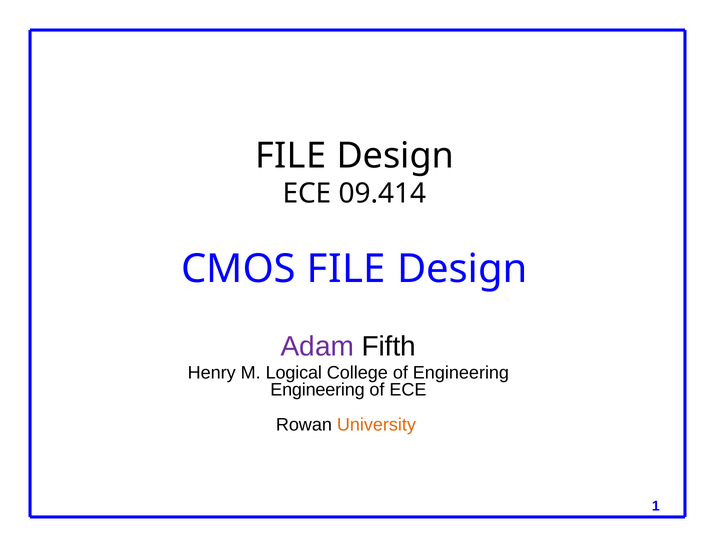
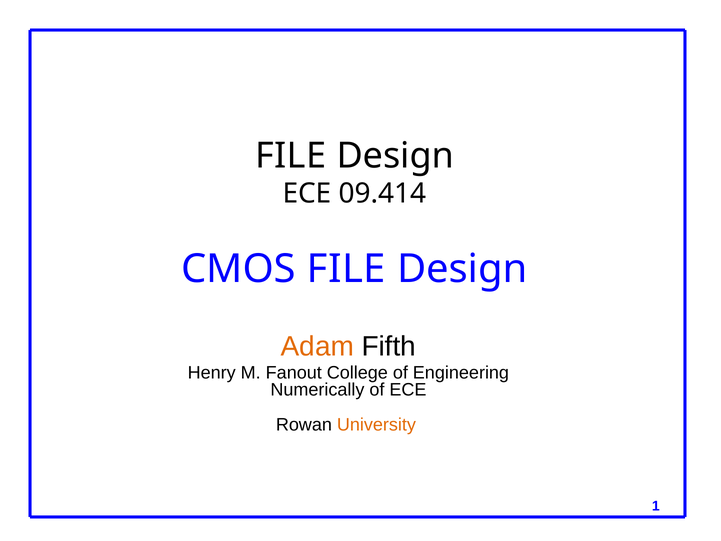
Adam colour: purple -> orange (317, 346)
Logical: Logical -> Fanout (294, 373)
Engineering: Engineering -> Numerically (317, 390)
